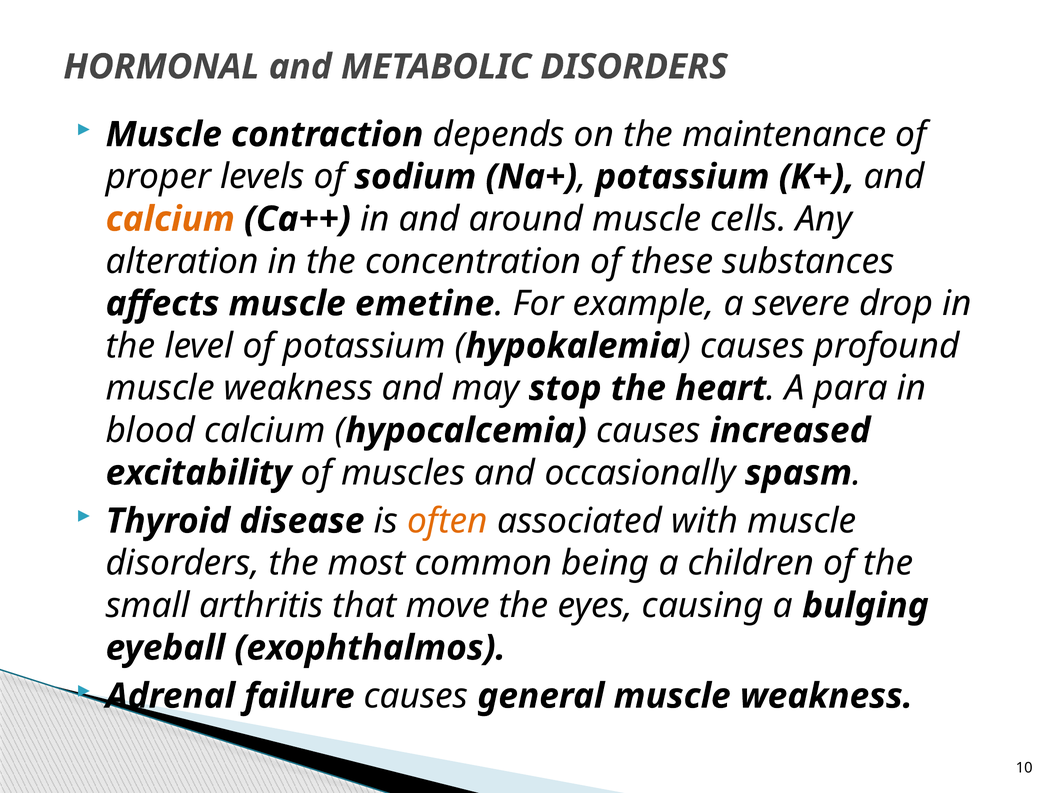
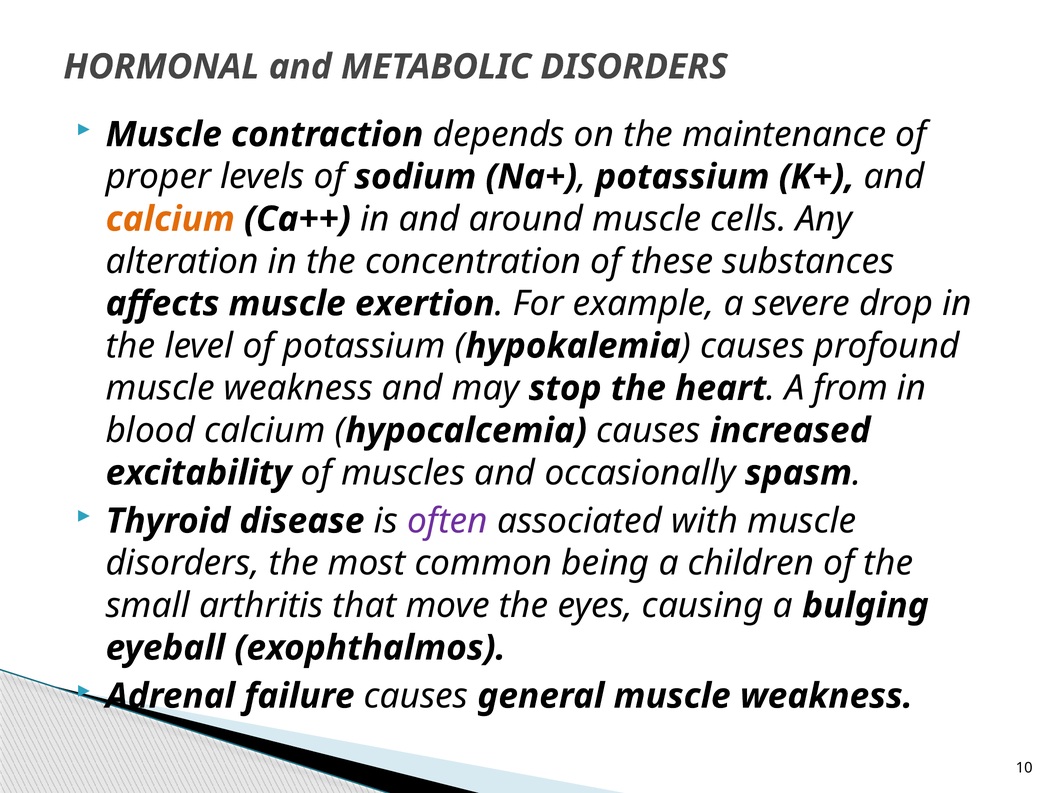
emetine: emetine -> exertion (425, 304)
para: para -> from (851, 389)
often colour: orange -> purple (448, 521)
